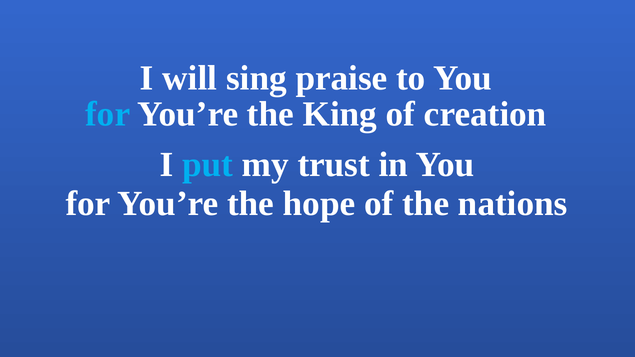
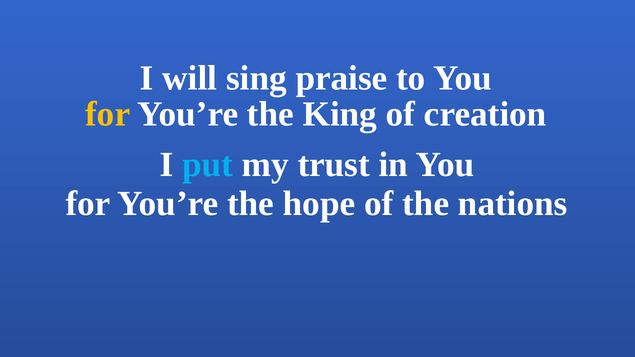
for colour: light blue -> yellow (108, 114)
